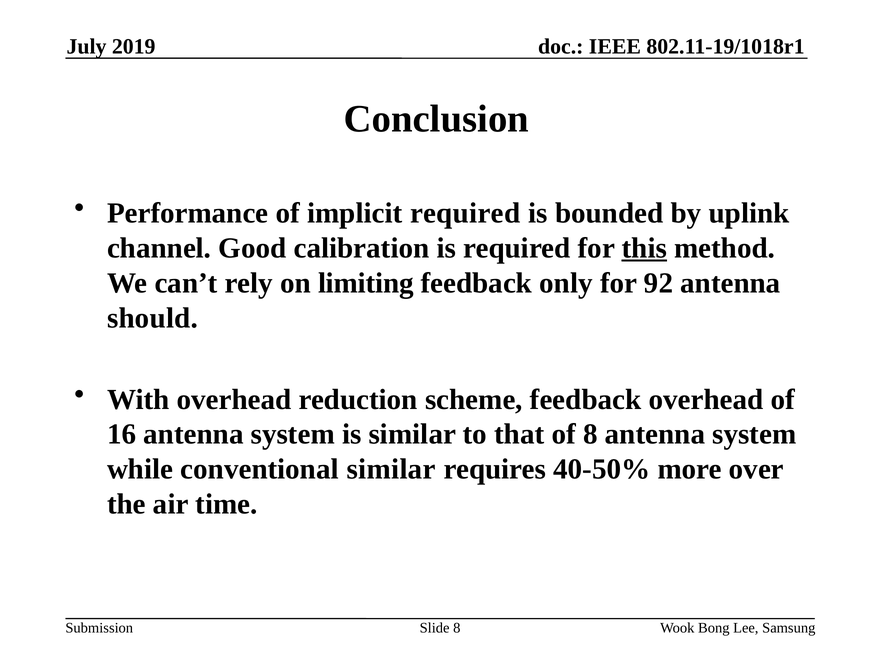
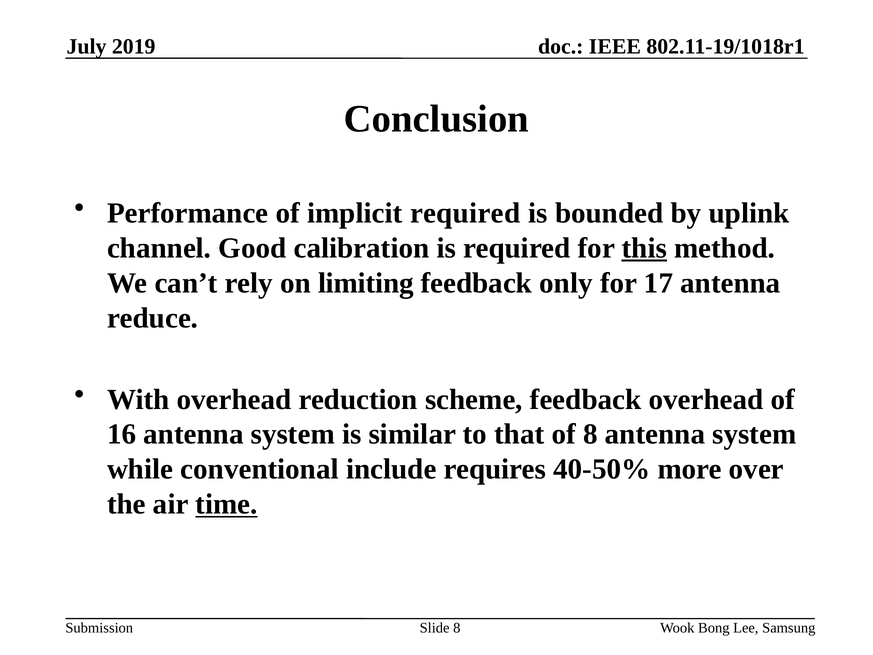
92: 92 -> 17 (659, 283)
should: should -> reduce (153, 318)
conventional similar: similar -> include (391, 469)
time underline: none -> present (226, 504)
